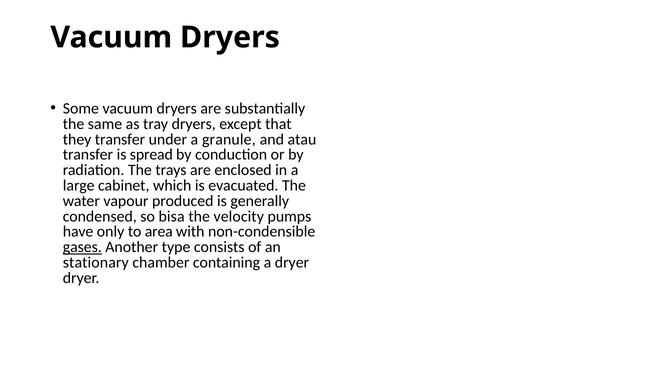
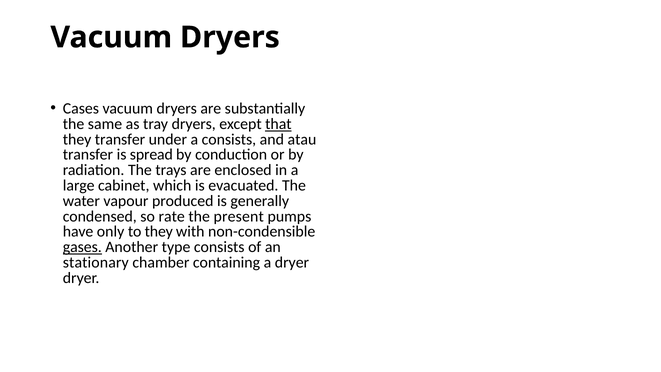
Some: Some -> Cases (81, 109)
that underline: none -> present (278, 124)
a granule: granule -> consists (229, 139)
bisa: bisa -> rate (172, 216)
velocity: velocity -> present (239, 216)
to area: area -> they (159, 232)
